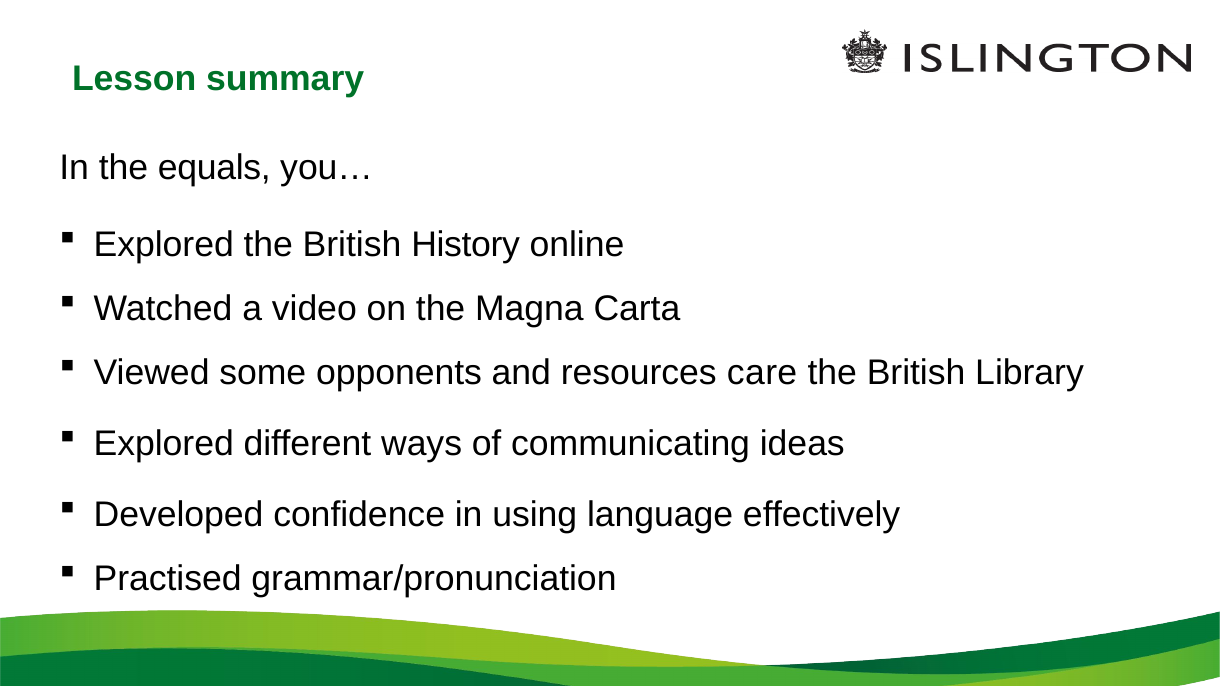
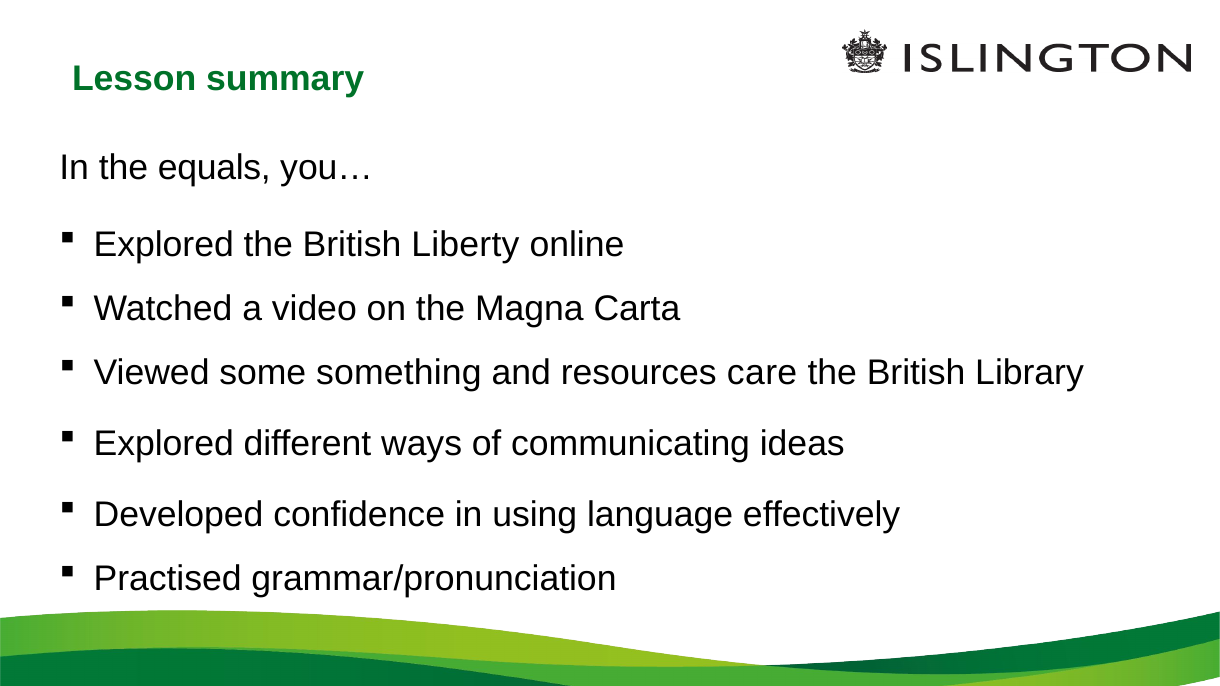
History: History -> Liberty (465, 244)
opponents: opponents -> something (399, 373)
